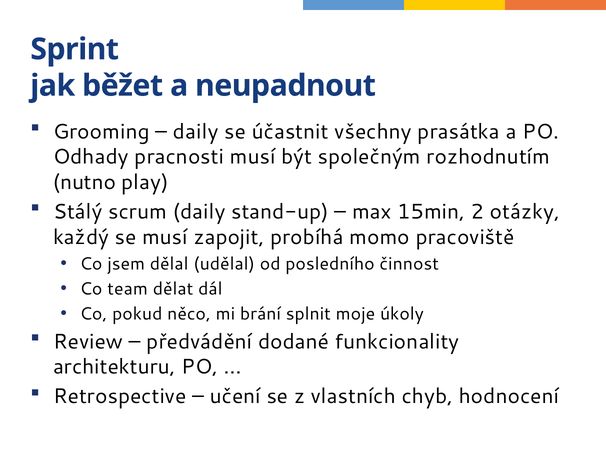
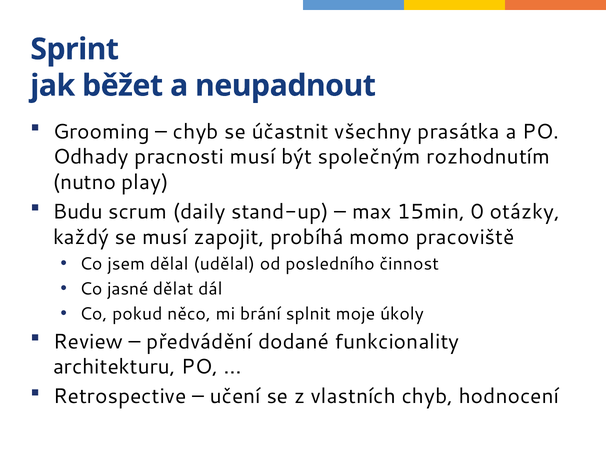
daily: daily -> chyb (196, 132)
Stálý: Stálý -> Budu (78, 212)
2: 2 -> 0 (477, 212)
team: team -> jasné (128, 289)
